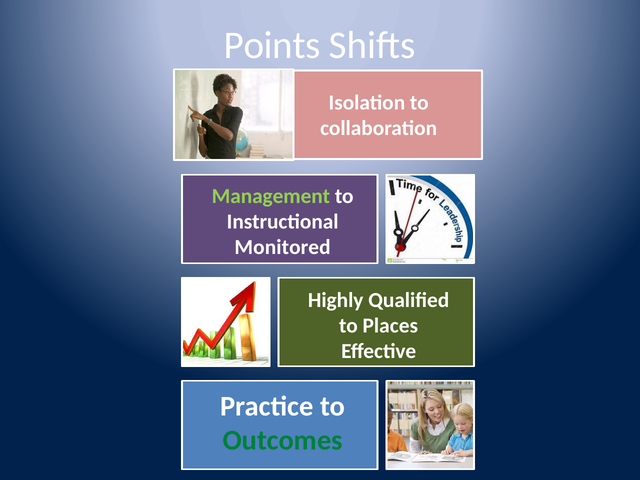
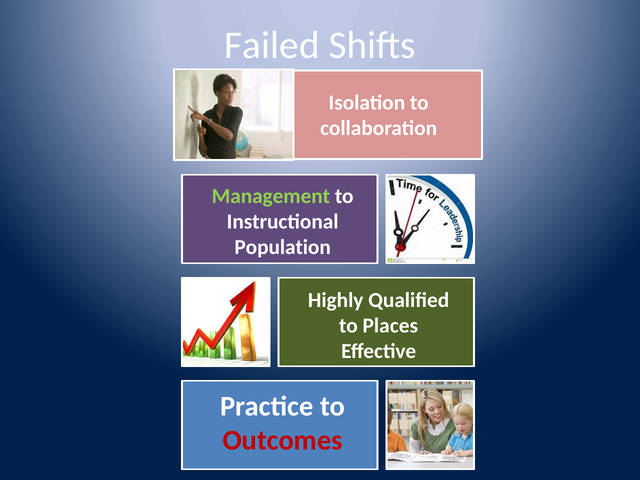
Points: Points -> Failed (272, 45)
Monitored: Monitored -> Population (283, 247)
Outcomes colour: green -> red (283, 440)
